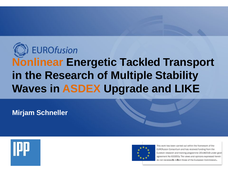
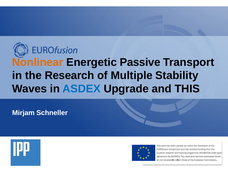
Tackled: Tackled -> Passive (140, 62)
ASDEX colour: orange -> blue (82, 89)
LIKE: LIKE -> THIS (187, 89)
